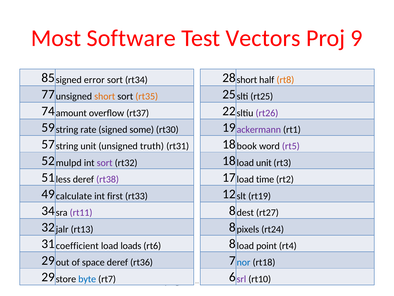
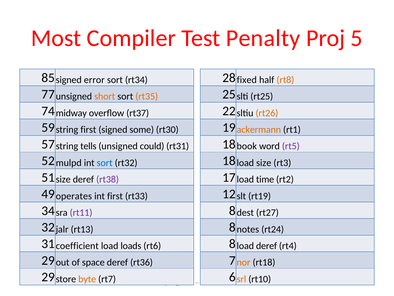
Software: Software -> Compiler (131, 38)
Vectors: Vectors -> Penalty (263, 38)
9: 9 -> 5 (357, 38)
28 short: short -> fixed (247, 80)
amount: amount -> midway (71, 113)
rt26 colour: purple -> orange (267, 113)
string rate: rate -> first (88, 129)
ackermann colour: purple -> orange (259, 129)
string unit: unit -> tells (88, 146)
truth: truth -> could (152, 146)
sort colour: purple -> blue (105, 163)
load unit: unit -> size (264, 163)
51 less: less -> size (63, 179)
calculate: calculate -> operates (74, 196)
pixels: pixels -> notes (248, 229)
load point: point -> deref (267, 245)
nor colour: blue -> orange (244, 262)
byte colour: blue -> orange (87, 279)
srl colour: purple -> orange (241, 279)
